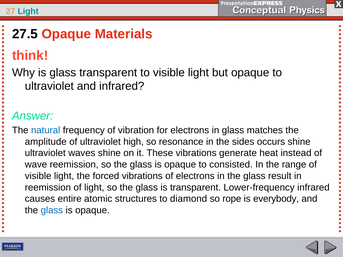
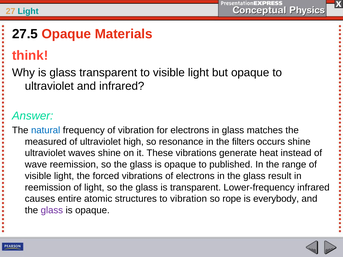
amplitude: amplitude -> measured (46, 142)
sides: sides -> filters (243, 142)
consisted: consisted -> published (231, 165)
to diamond: diamond -> vibration (189, 199)
glass colour: blue -> purple (52, 210)
